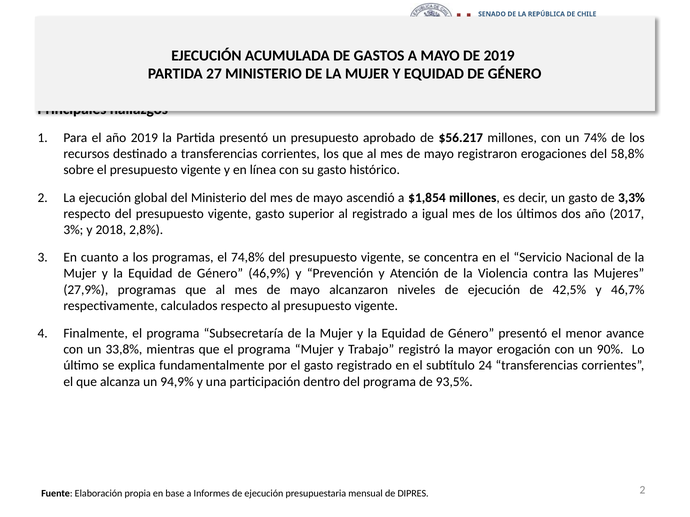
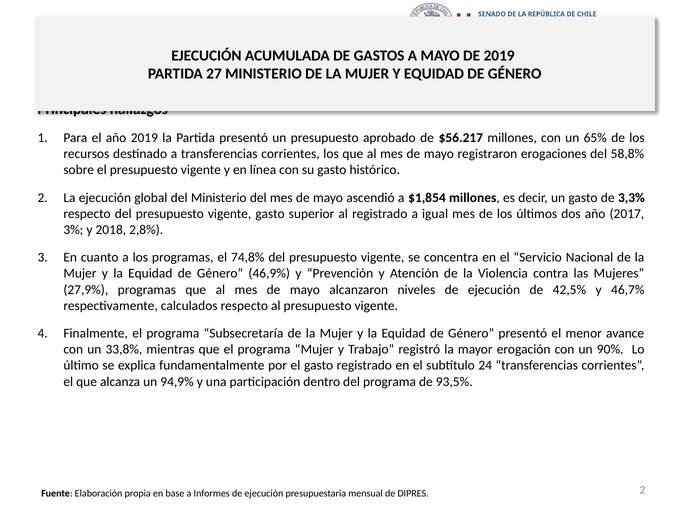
74%: 74% -> 65% (595, 138)
